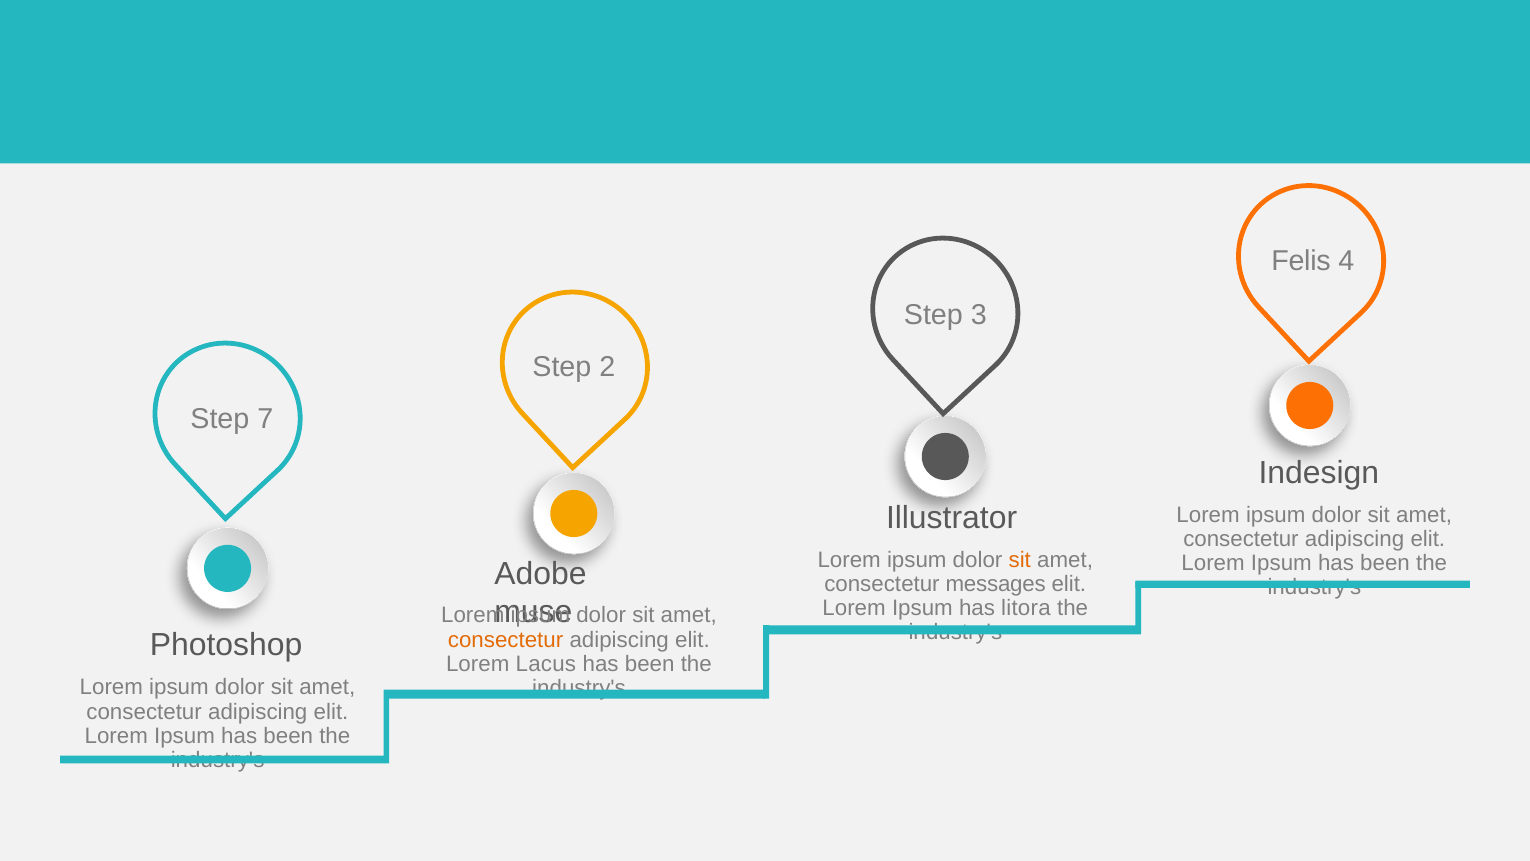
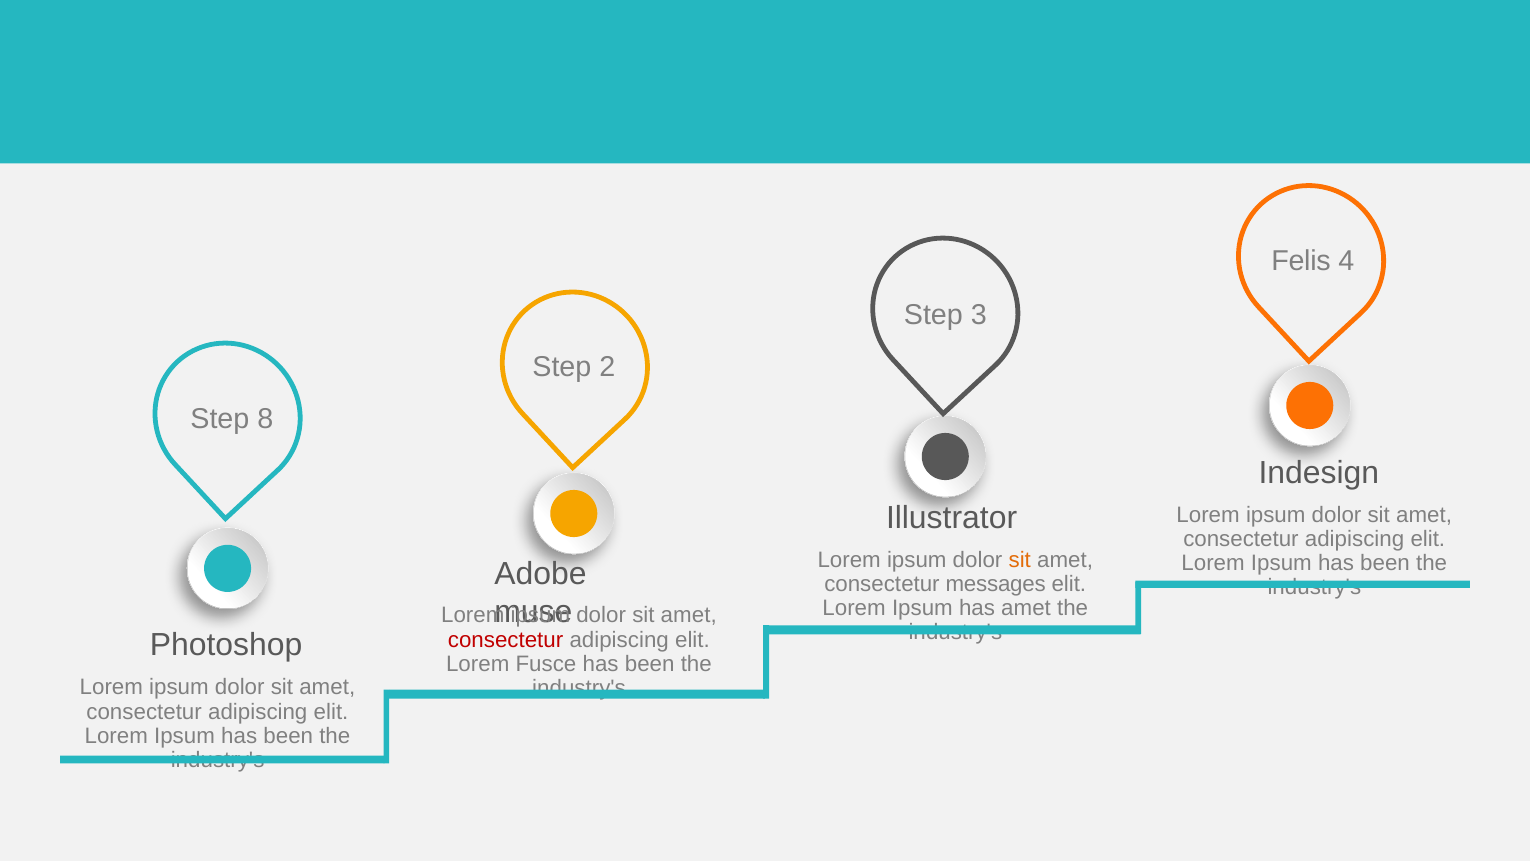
7: 7 -> 8 (265, 419)
has litora: litora -> amet (1026, 608)
consectetur colour: orange -> red (506, 639)
Lacus: Lacus -> Fusce (546, 664)
